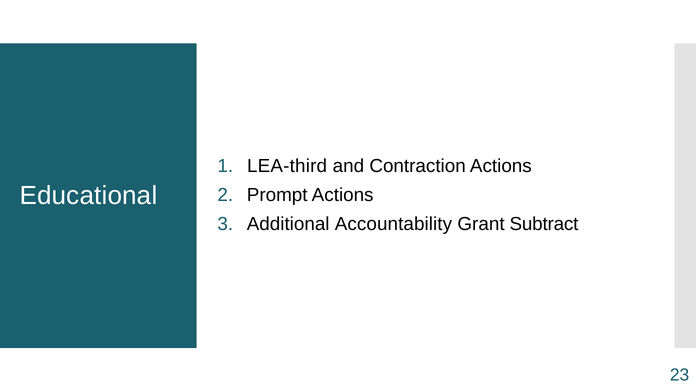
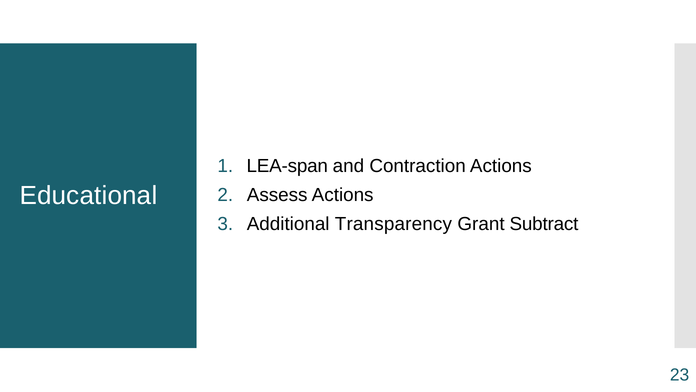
LEA-third: LEA-third -> LEA-span (287, 166)
Prompt: Prompt -> Assess (277, 195)
Accountability: Accountability -> Transparency (393, 224)
